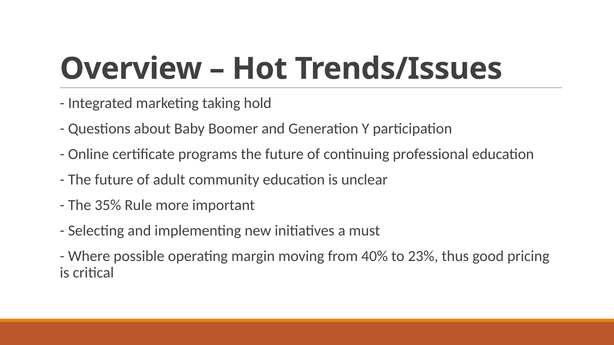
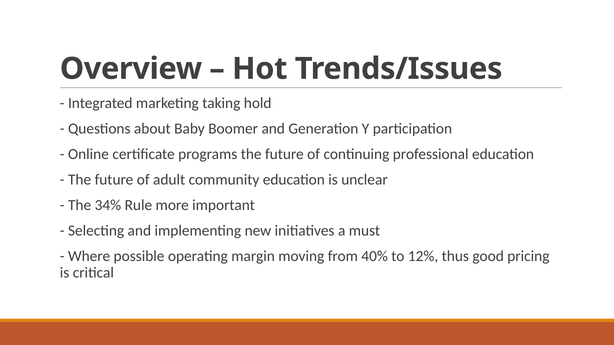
35%: 35% -> 34% (108, 206)
23%: 23% -> 12% (423, 257)
